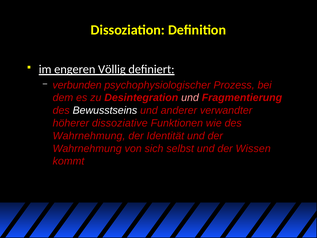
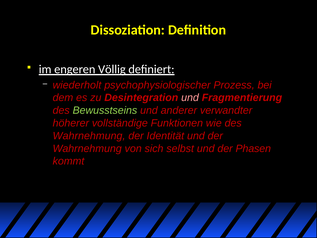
verbunden: verbunden -> wiederholt (77, 85)
Bewusstseins colour: white -> light green (105, 110)
dissoziative: dissoziative -> vollständige (120, 123)
Wissen: Wissen -> Phasen (253, 148)
